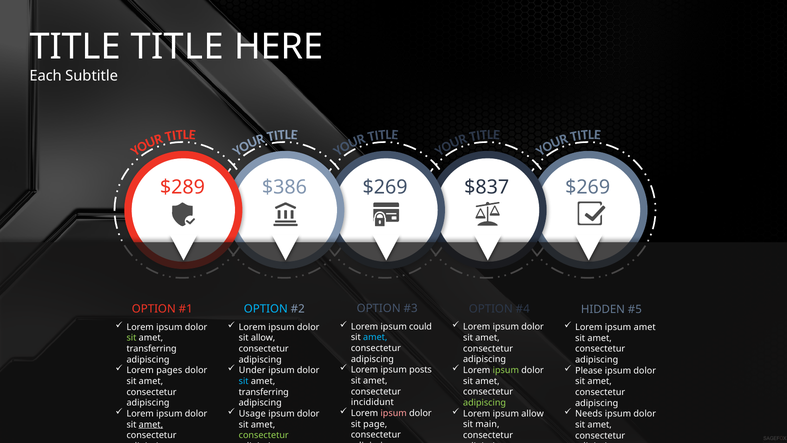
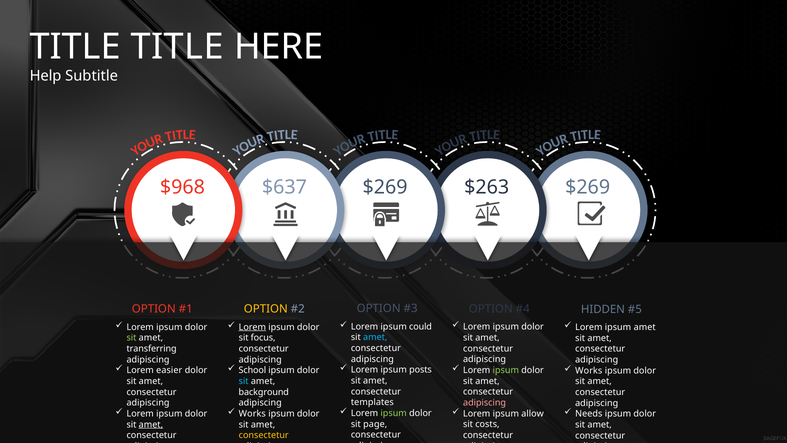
Each: Each -> Help (46, 76)
$289: $289 -> $968 (182, 187)
$386: $386 -> $637 (284, 187)
$837: $837 -> $263 (487, 187)
OPTION colour: light blue -> yellow (266, 309)
Lorem underline: none -> present (252, 327)
sit allow: allow -> focus (263, 338)
pages: pages -> easier (169, 370)
Under: Under -> School (252, 370)
Please: Please -> Works (589, 370)
transferring: transferring -> background (264, 392)
incididunt: incididunt -> templates (372, 402)
adipiscing colour: light green -> pink (485, 402)
ipsum colour: pink -> light green (394, 413)
Usage: Usage -> Works (252, 413)
main: main -> costs (487, 424)
consectetur colour: light green -> yellow (264, 435)
